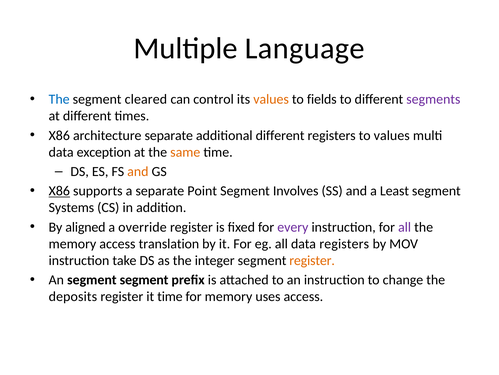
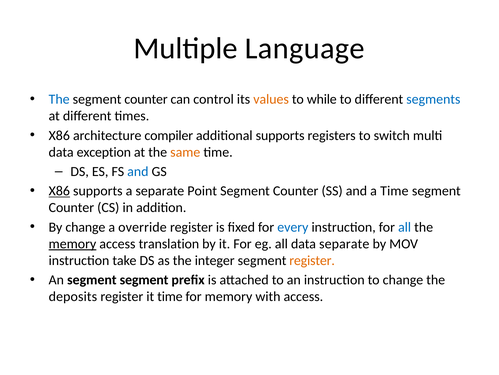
cleared: cleared -> counter (146, 99)
fields: fields -> while (322, 99)
segments colour: purple -> blue (433, 99)
architecture separate: separate -> compiler (169, 135)
additional different: different -> supports (280, 135)
to values: values -> switch (392, 135)
and colour: orange -> blue (138, 171)
Involves: Involves -> Counter (296, 191)
a Least: Least -> Time (394, 191)
Systems: Systems -> Counter (71, 207)
By aligned: aligned -> change (85, 227)
every colour: purple -> blue (293, 227)
all colour: purple -> blue (405, 227)
memory underline: none -> present (72, 243)
data registers: registers -> separate (344, 243)
uses: uses -> with (268, 296)
